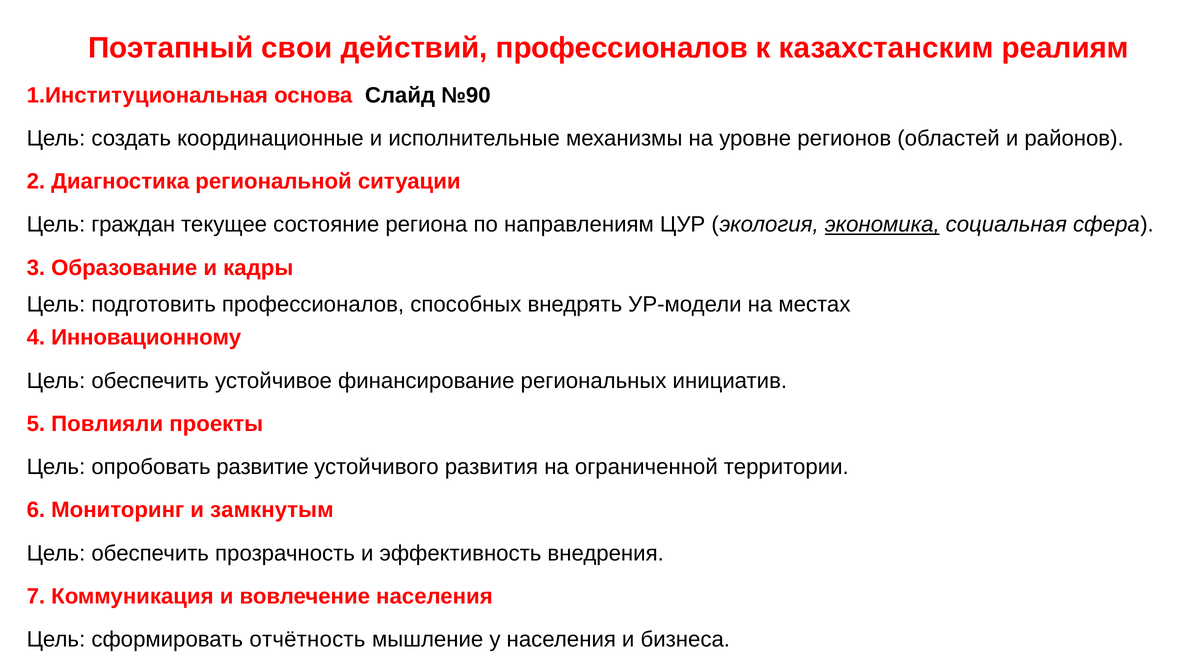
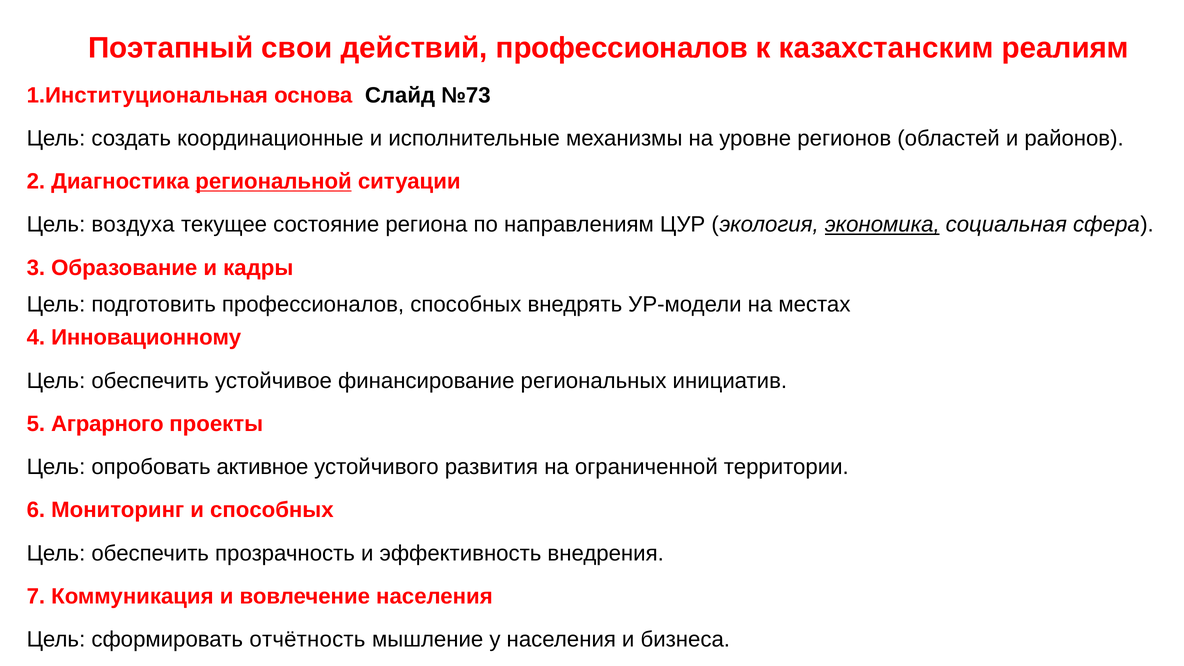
№90: №90 -> №73 (466, 95)
региональной underline: none -> present (274, 181)
граждан: граждан -> воздуха (133, 225)
Повлияли: Повлияли -> Аграрного (107, 424)
развитие: развитие -> активное (262, 467)
и замкнутым: замкнутым -> способных (272, 510)
